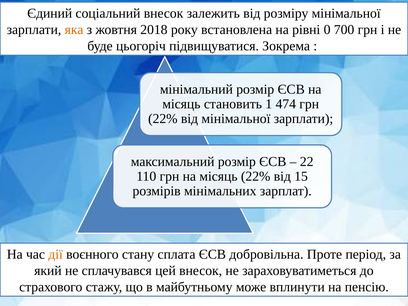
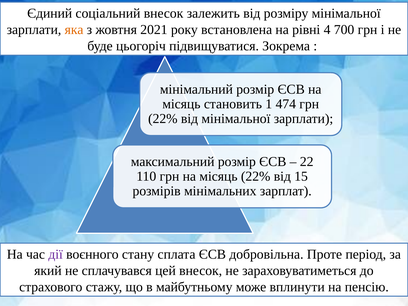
2018: 2018 -> 2021 (154, 30)
0: 0 -> 4 (327, 30)
дії colour: orange -> purple (56, 254)
